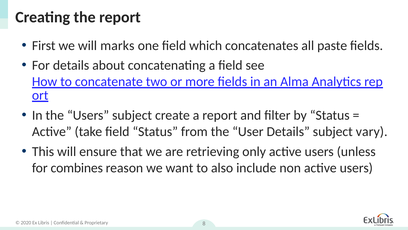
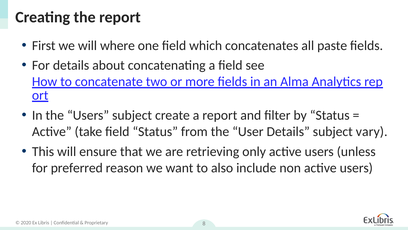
marks: marks -> where (117, 46)
combines: combines -> preferred (77, 168)
